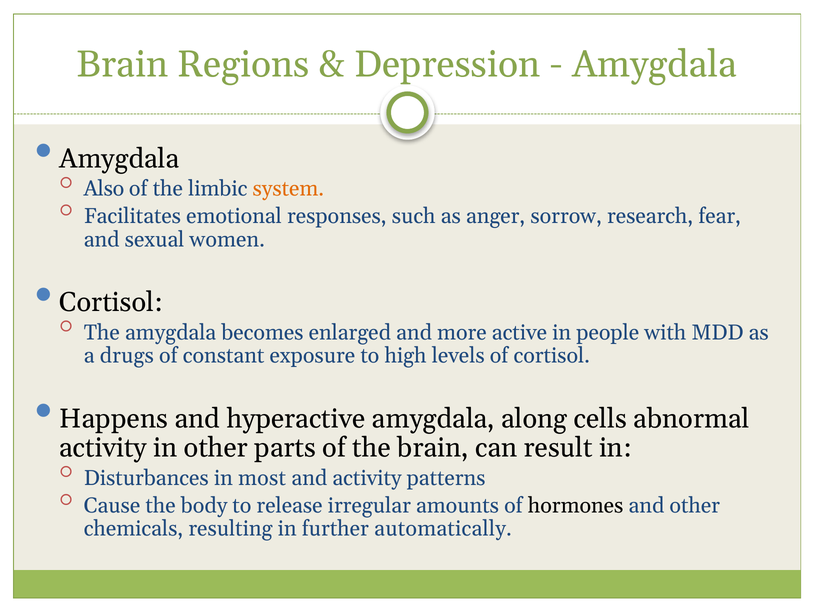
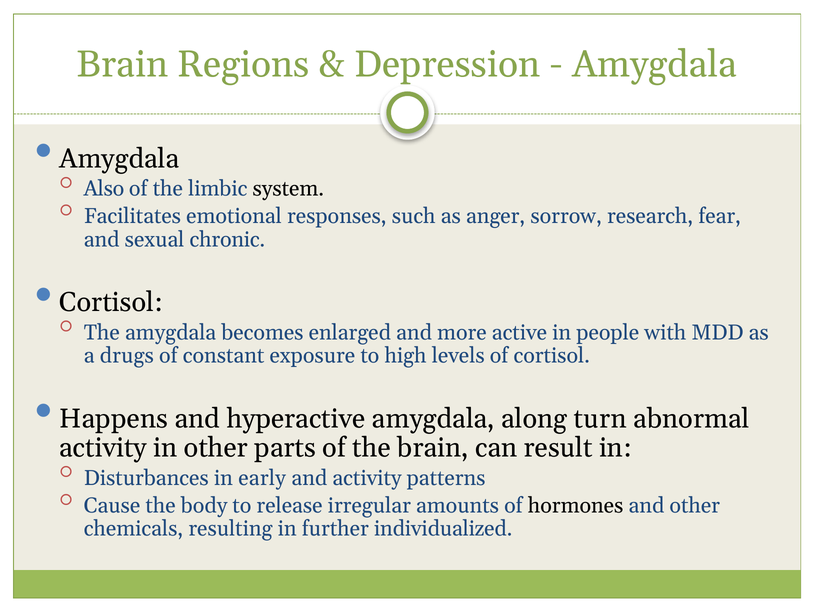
system colour: orange -> black (288, 188)
women: women -> chronic (227, 239)
cells: cells -> turn (600, 418)
most: most -> early (262, 477)
automatically: automatically -> individualized (443, 528)
